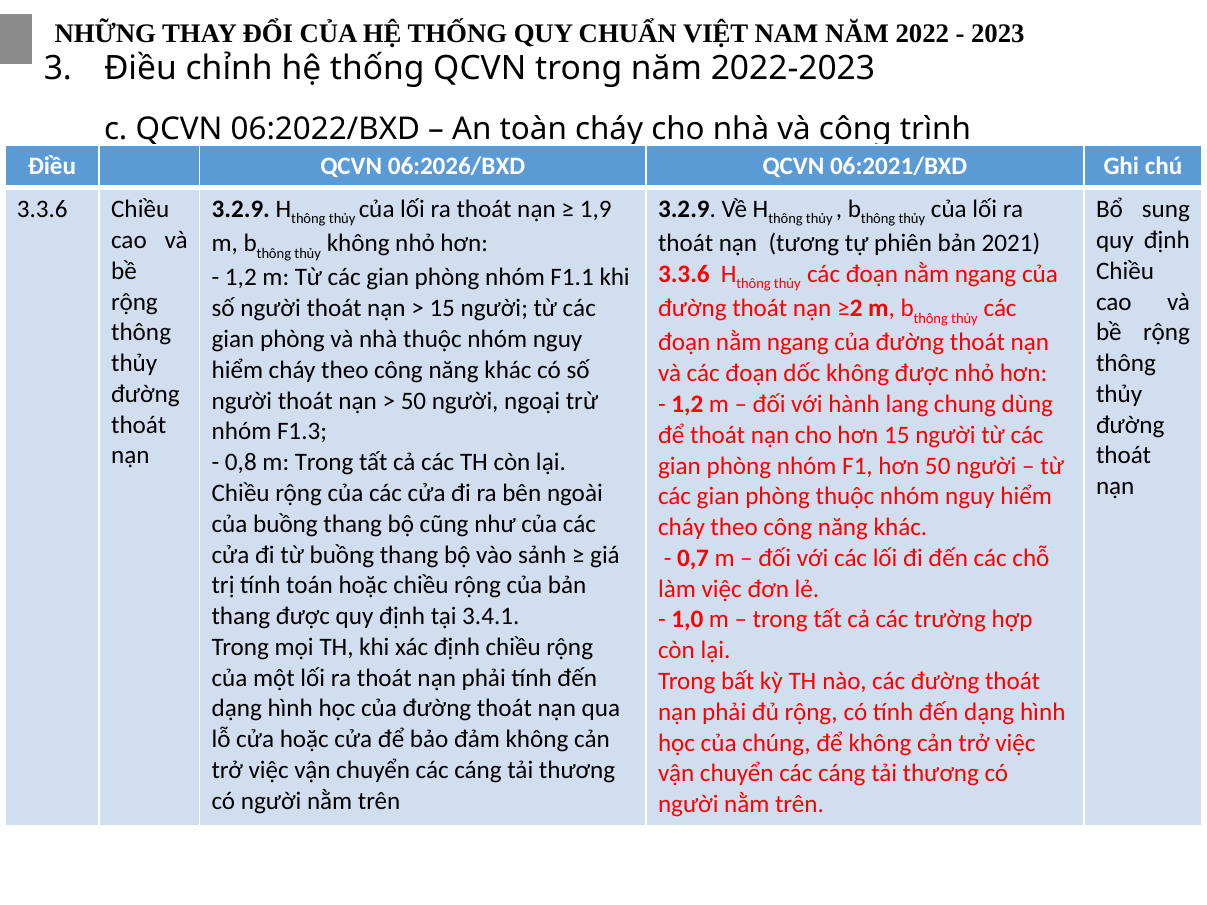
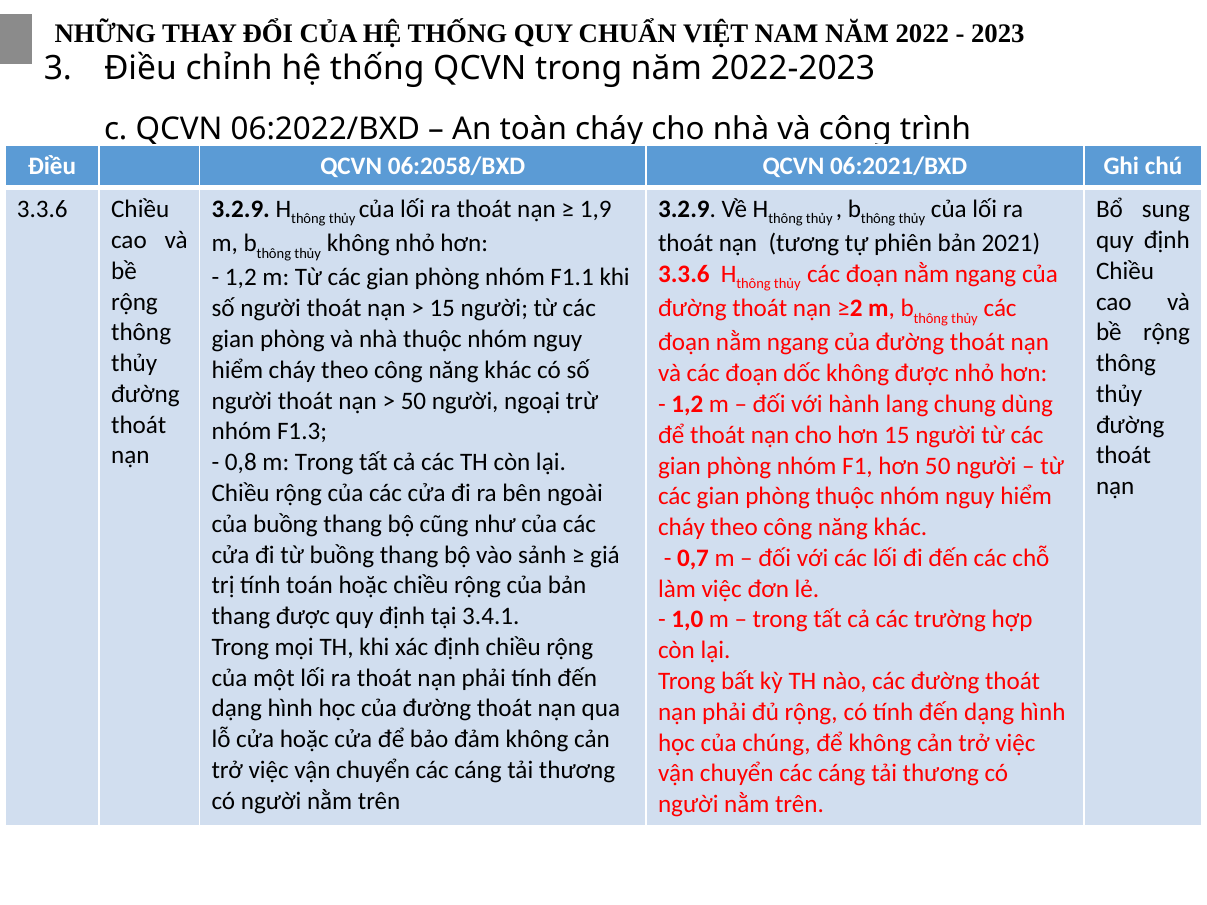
06:2026/BXD: 06:2026/BXD -> 06:2058/BXD (456, 167)
